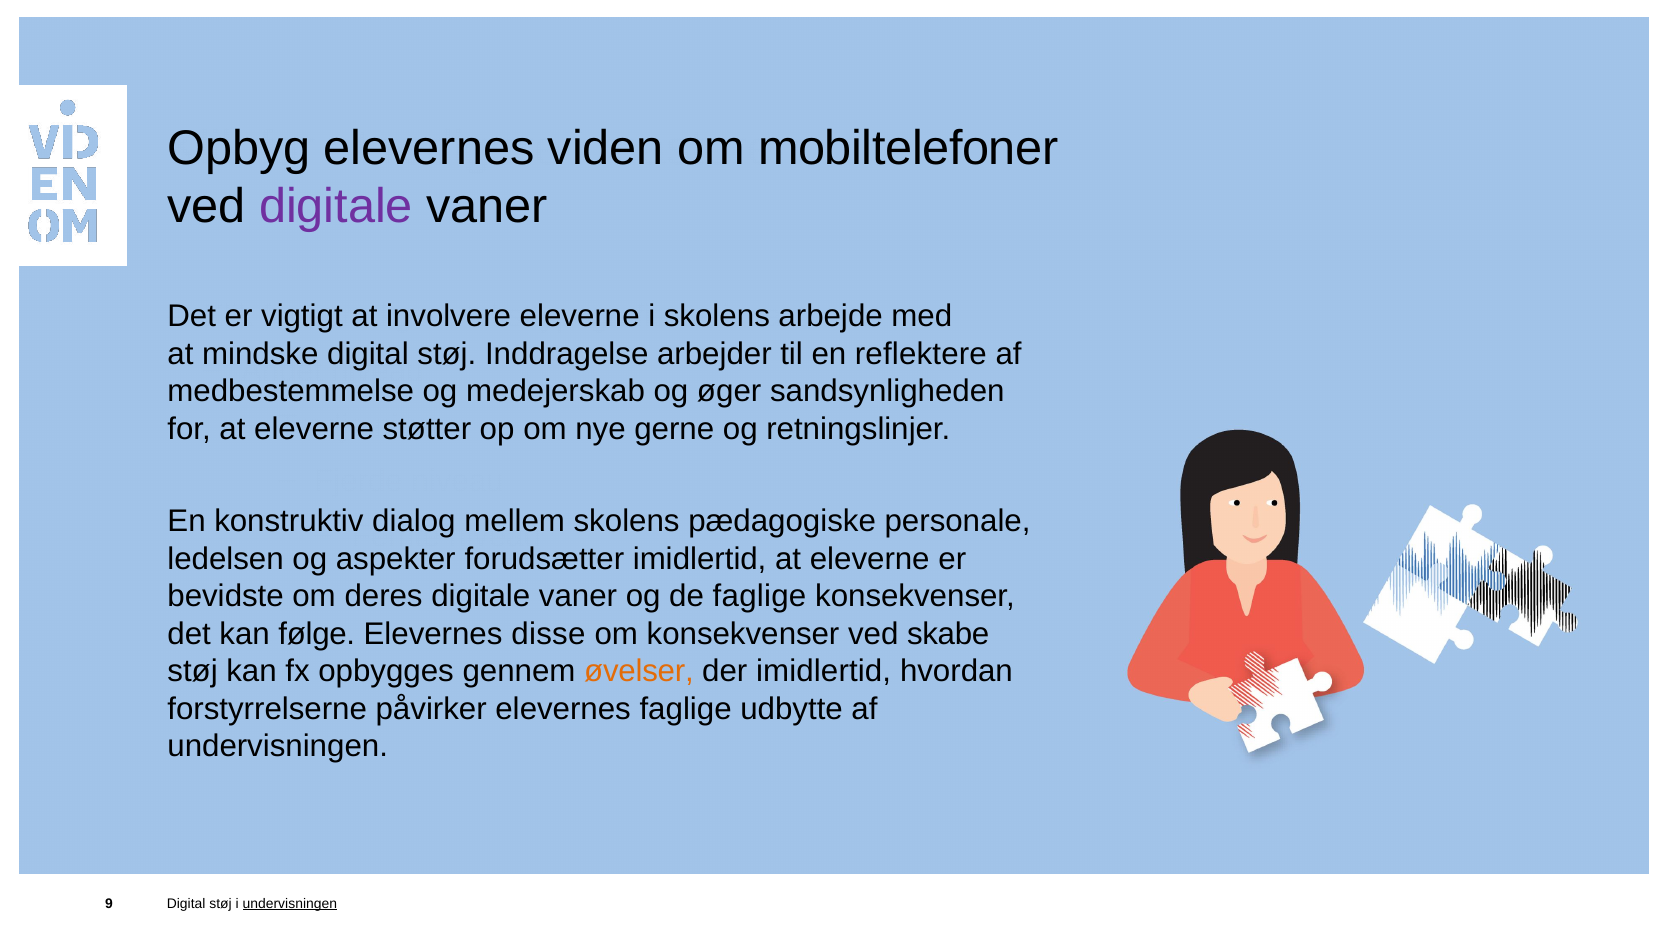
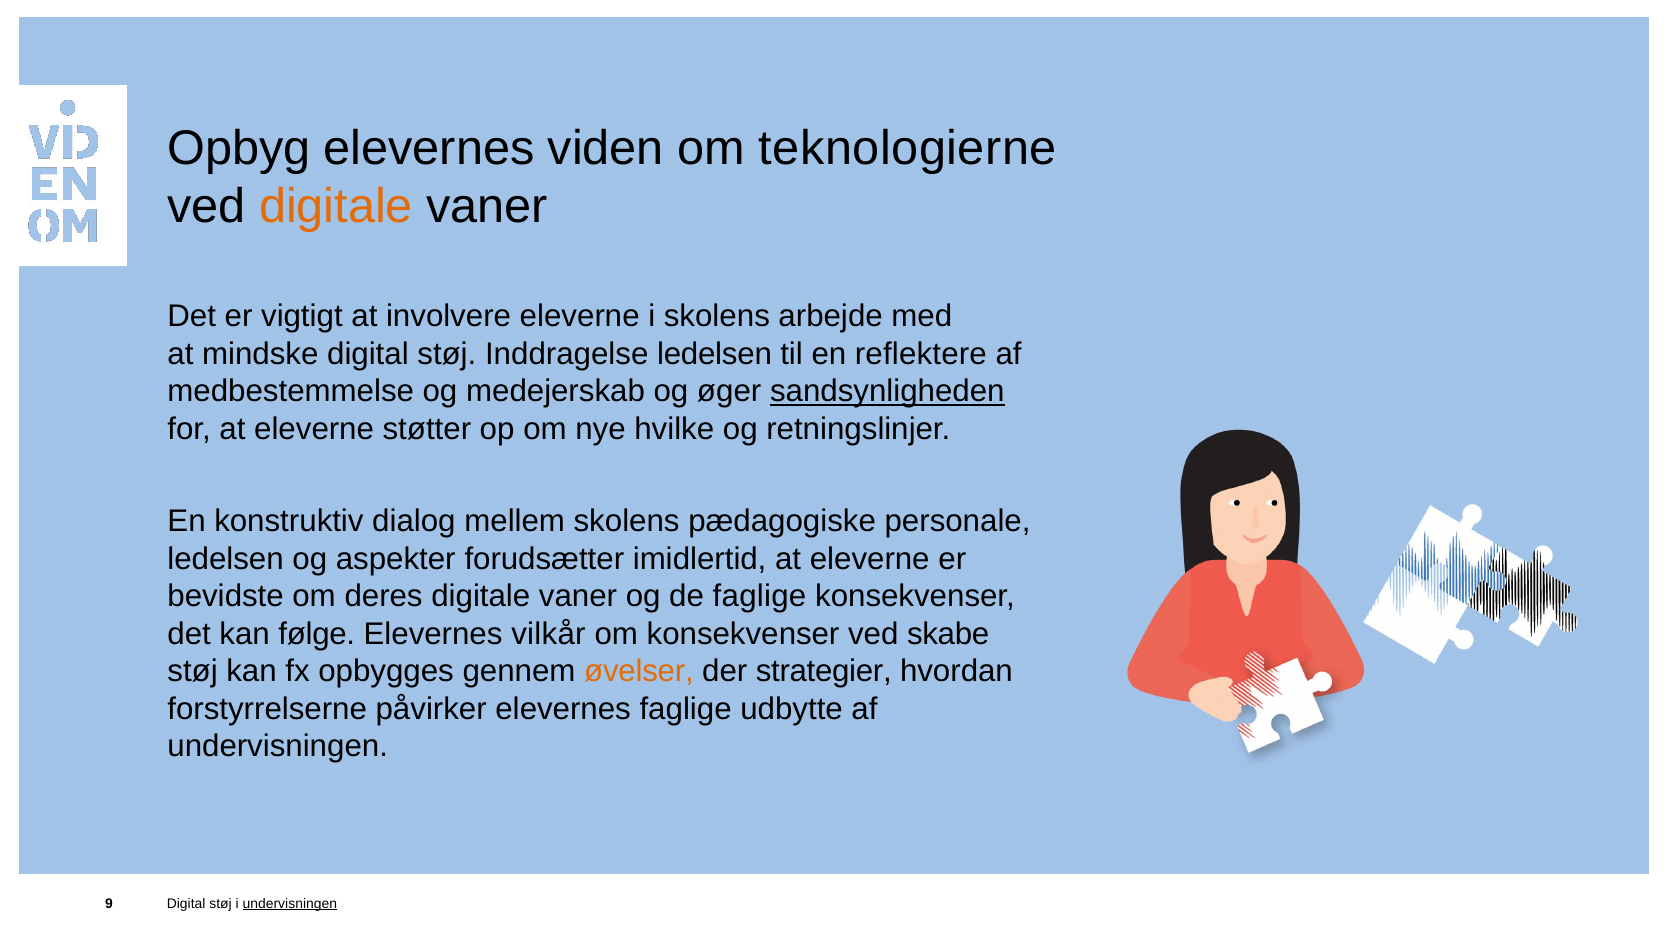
mobiltelefoner: mobiltelefoner -> teknologierne (908, 148)
digitale colour: purple -> orange (336, 207)
Inddragelse arbejder: arbejder -> ledelsen (714, 354)
sandsynligheden underline: none -> present (887, 392)
gerne: gerne -> hvilke (674, 429)
disse: disse -> vilkår (548, 634)
der imidlertid: imidlertid -> strategier (824, 672)
